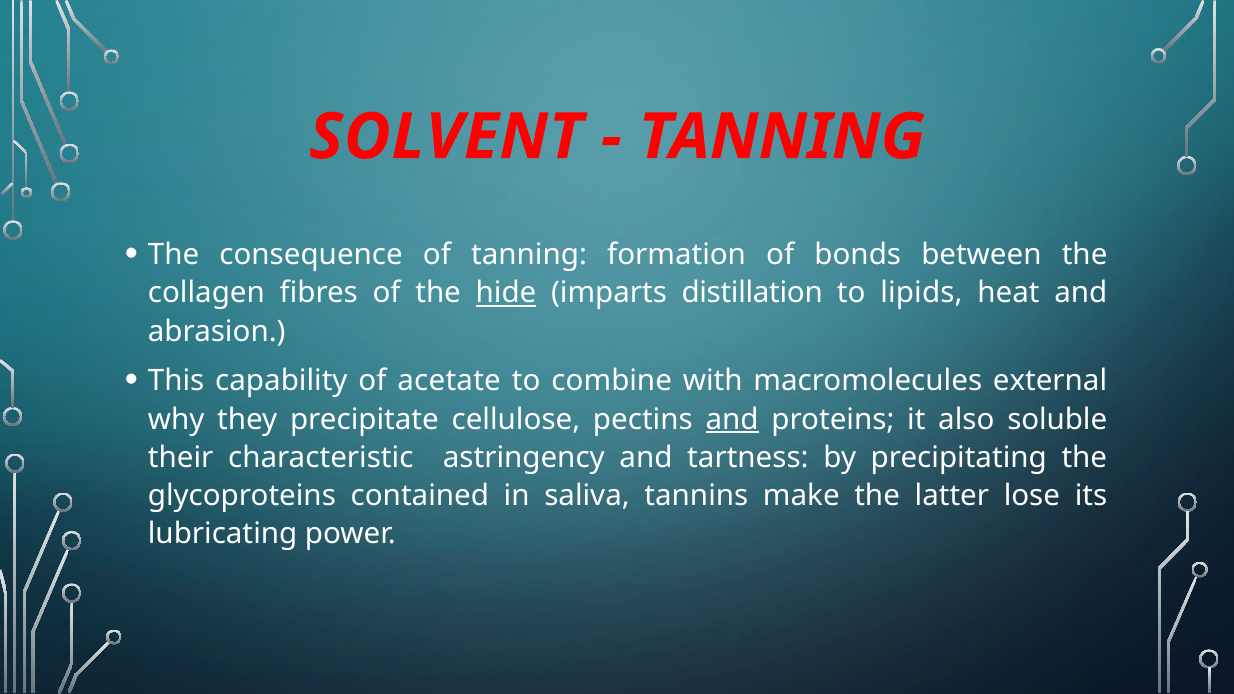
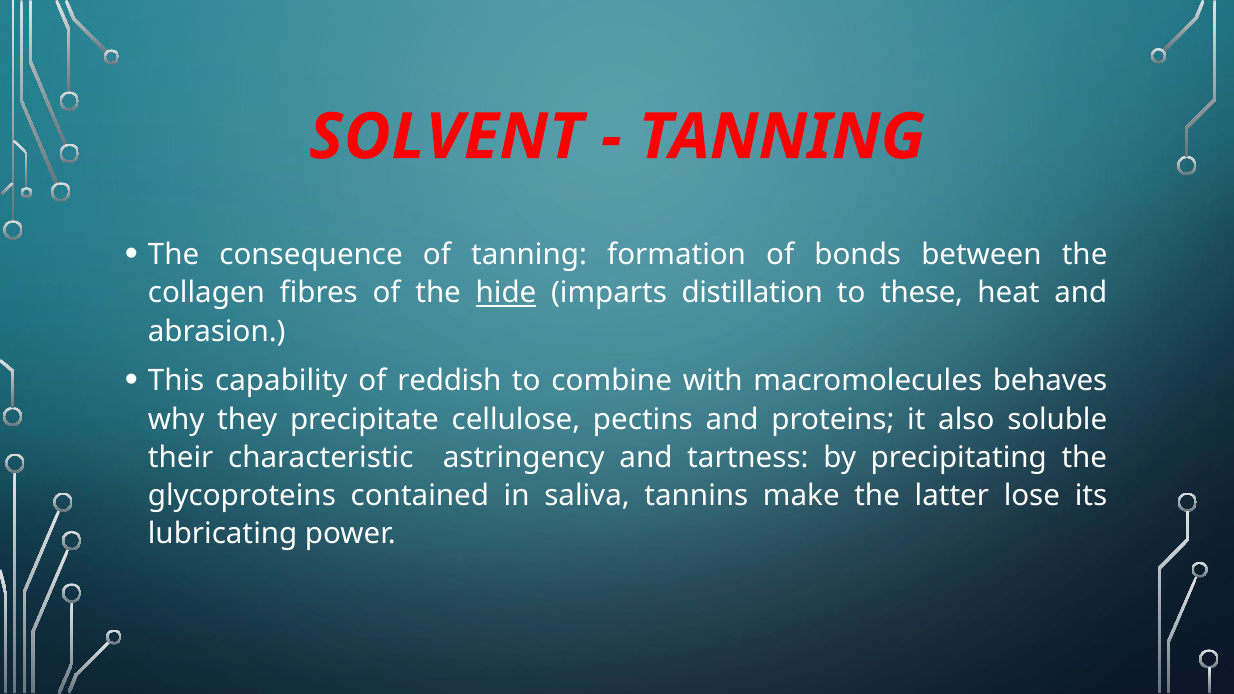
lipids: lipids -> these (922, 293)
acetate: acetate -> reddish (449, 381)
external: external -> behaves (1050, 381)
and underline: present -> none (732, 420)
